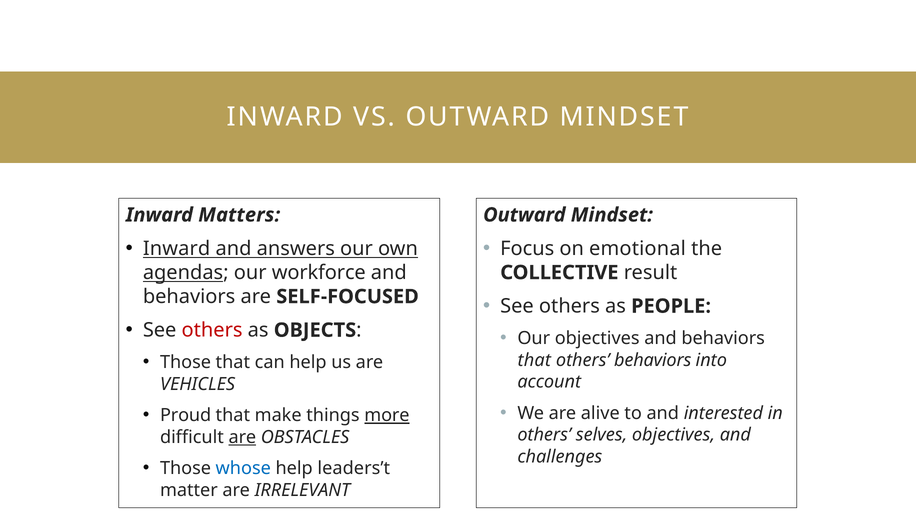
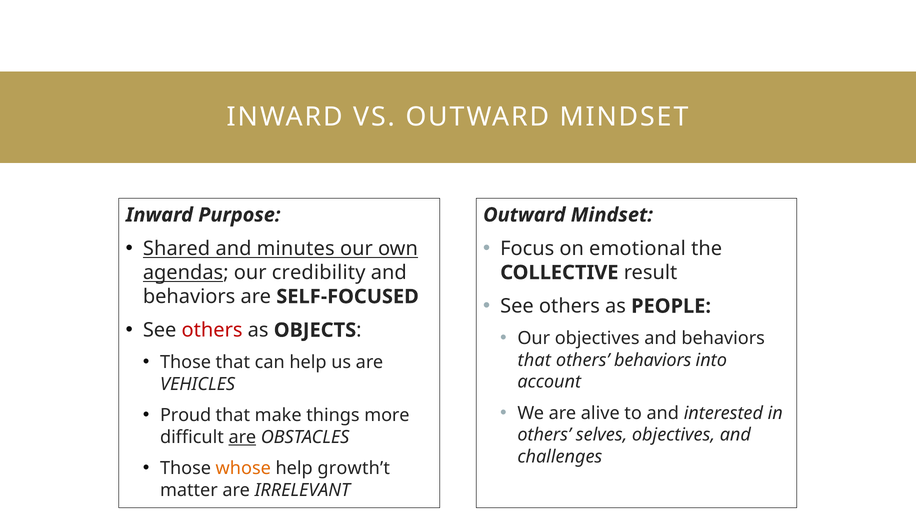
Matters: Matters -> Purpose (239, 215)
Inward: Inward -> Shared (177, 249)
answers: answers -> minutes (296, 249)
workforce: workforce -> credibility (319, 273)
more underline: present -> none (387, 416)
whose colour: blue -> orange (243, 469)
leaders’t: leaders’t -> growth’t (354, 469)
